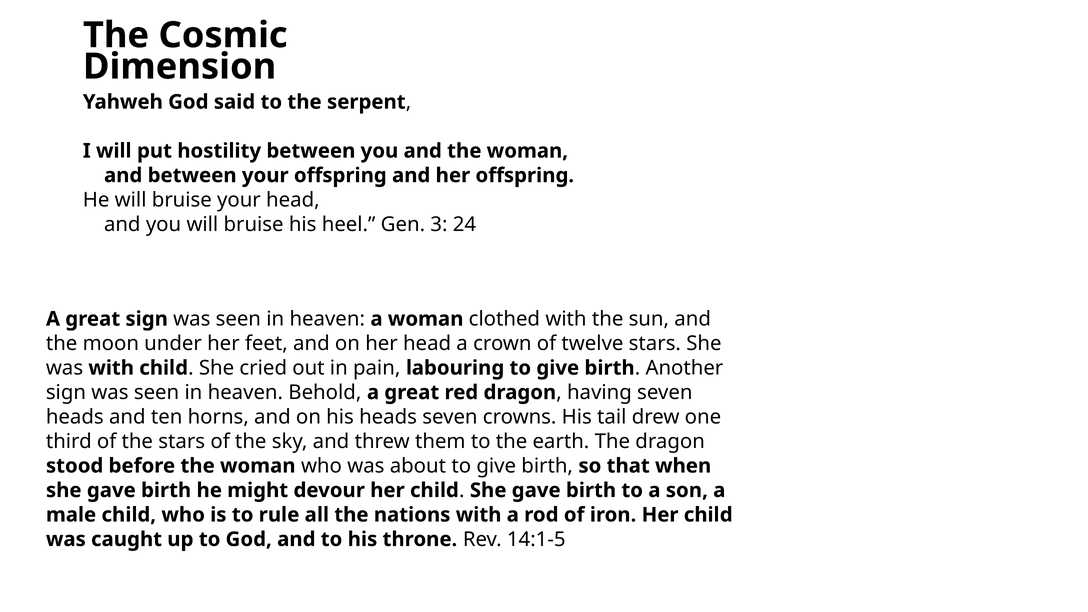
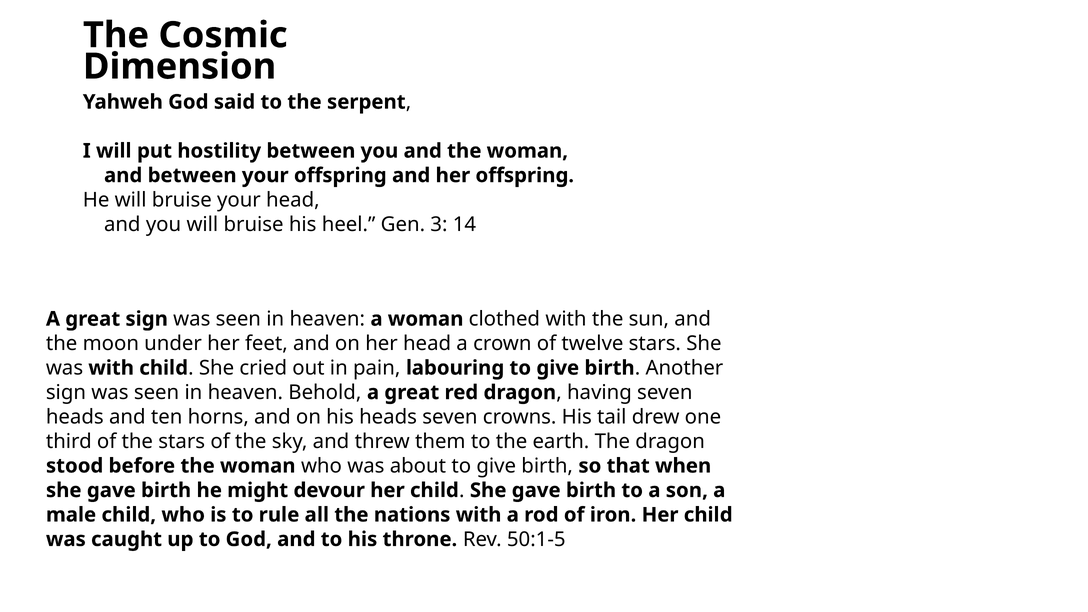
24: 24 -> 14 (464, 224)
14:1-5: 14:1-5 -> 50:1-5 (536, 539)
